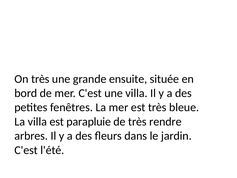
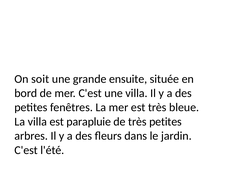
On très: très -> soit (40, 79)
très rendre: rendre -> petites (165, 121)
